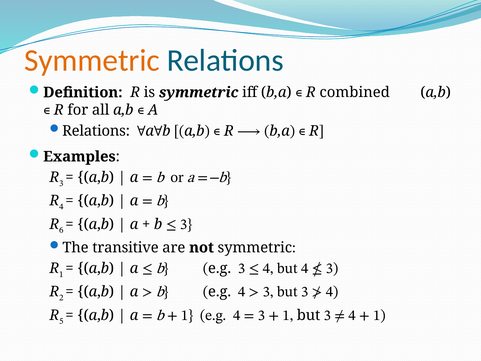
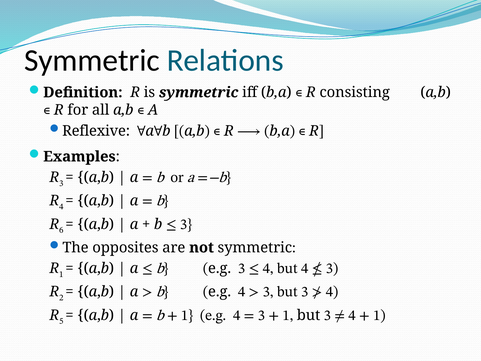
Symmetric colour: orange -> black (92, 60)
combined: combined -> consisting (355, 92)
Relations: Relations -> Reflexive (96, 131)
transitive: transitive -> opposites (125, 247)
